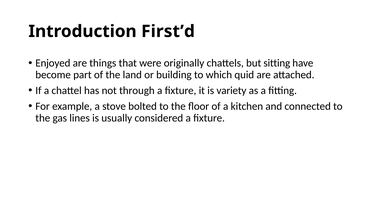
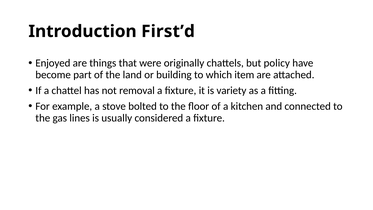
sitting: sitting -> policy (277, 63)
quid: quid -> item (244, 75)
through: through -> removal (137, 90)
